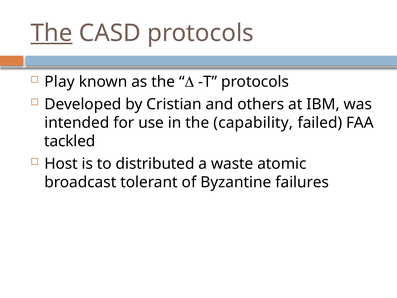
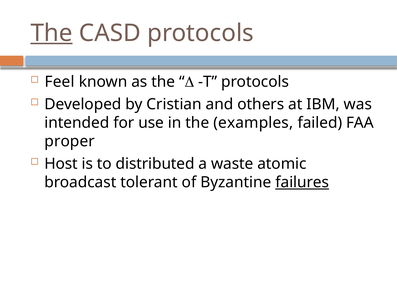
Play: Play -> Feel (60, 82)
capability: capability -> examples (253, 123)
tackled: tackled -> proper (70, 141)
failures underline: none -> present (302, 182)
